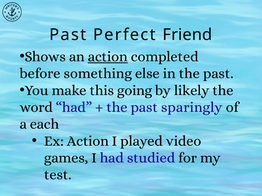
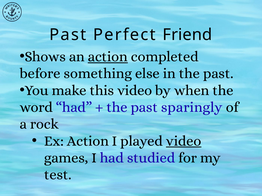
this going: going -> video (135, 91)
likely: likely -> when (192, 91)
each: each -> rock (44, 124)
video underline: none -> present (184, 141)
